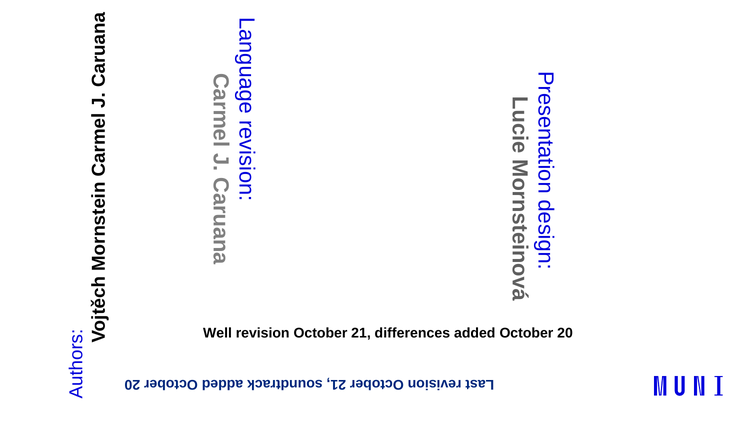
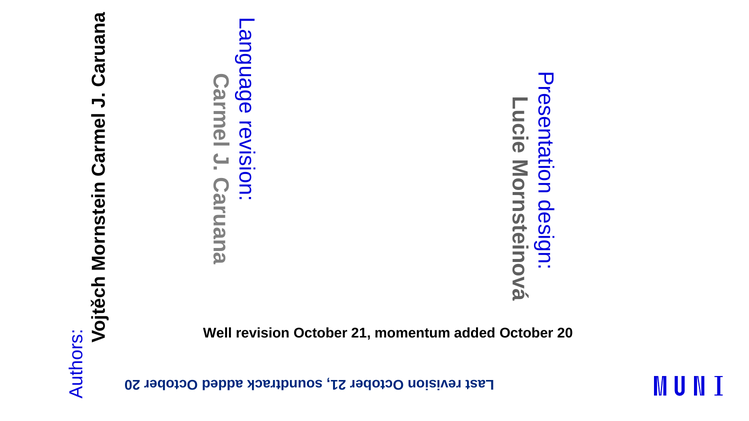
differences: differences -> momentum (412, 333)
